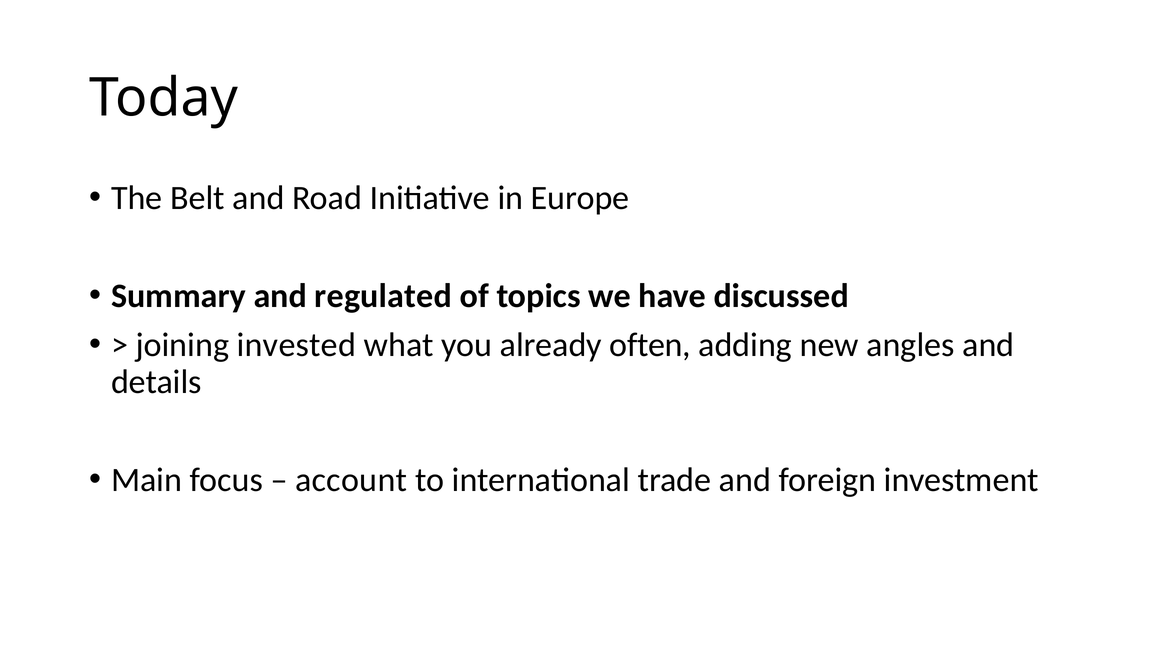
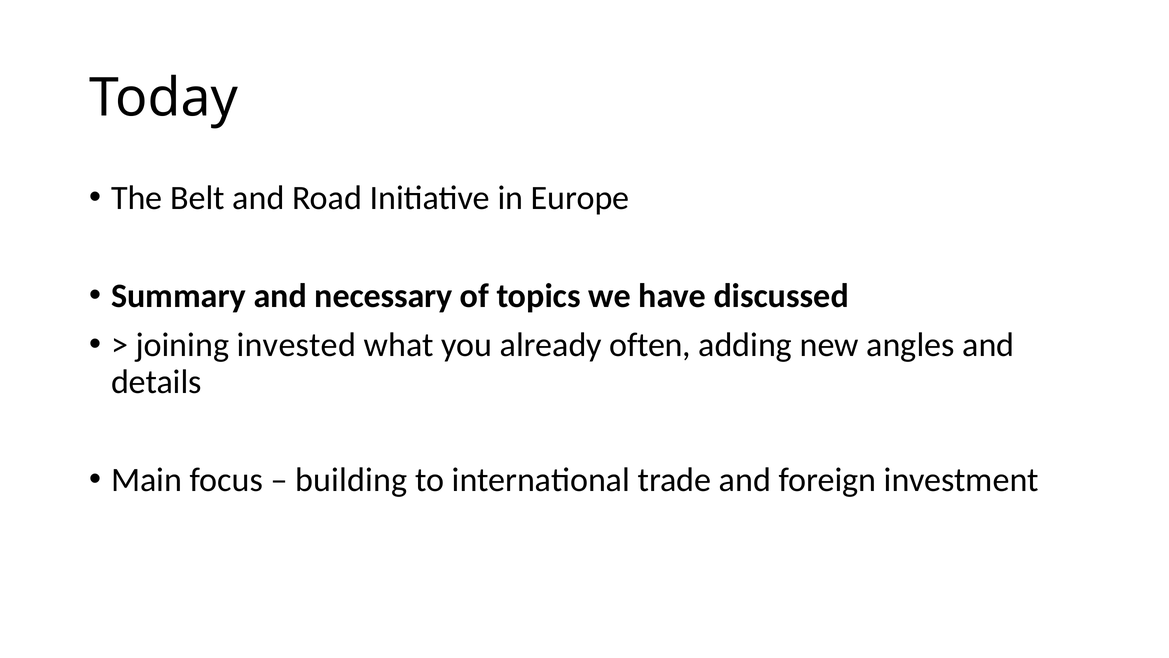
regulated: regulated -> necessary (383, 296)
account: account -> building (351, 480)
